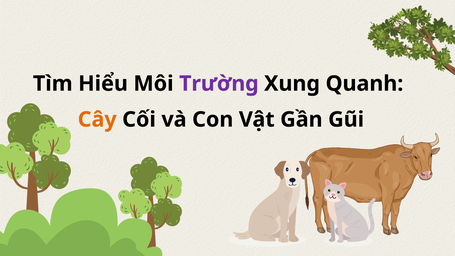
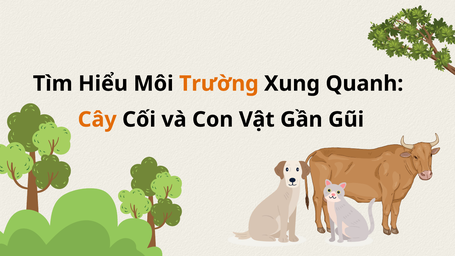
Trường colour: purple -> orange (219, 84)
